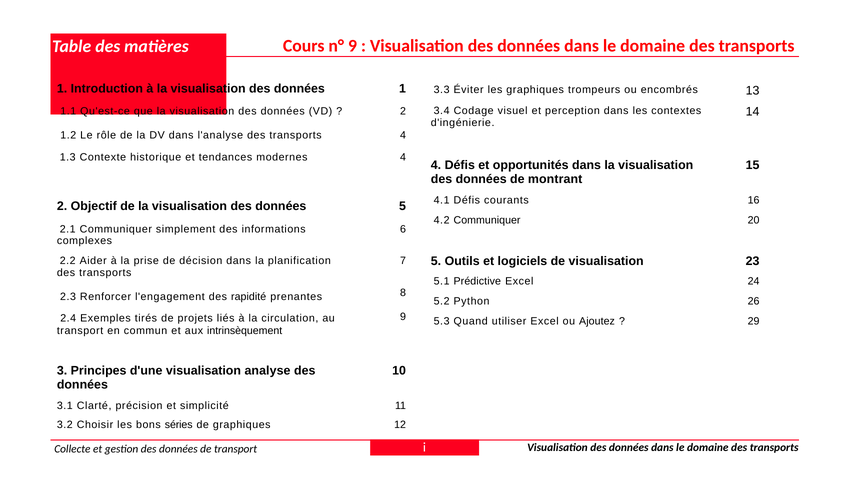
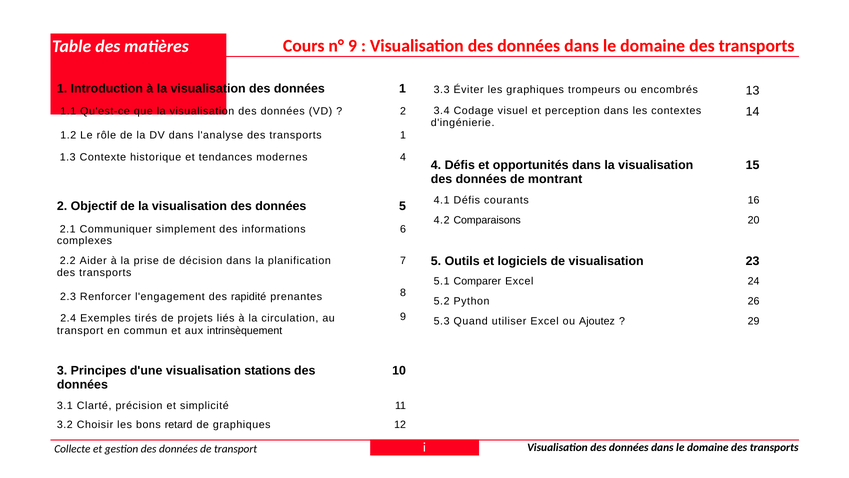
l'analyse des transports 4: 4 -> 1 (403, 135)
4.2 Communiquer: Communiquer -> Comparaisons (487, 220)
Prédictive: Prédictive -> Comparer (477, 281)
analyse: analyse -> stations (268, 370)
séries: séries -> retard (179, 425)
